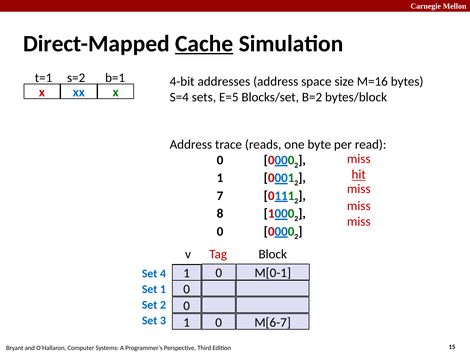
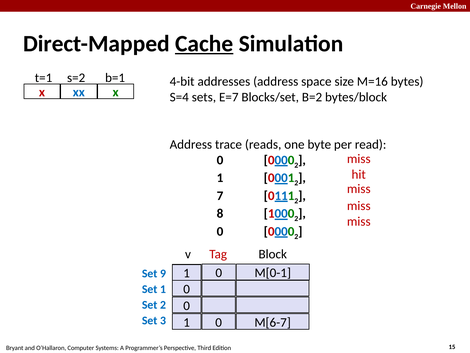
E=5: E=5 -> E=7 (229, 97)
hit underline: present -> none (359, 174)
4: 4 -> 9 (163, 273)
